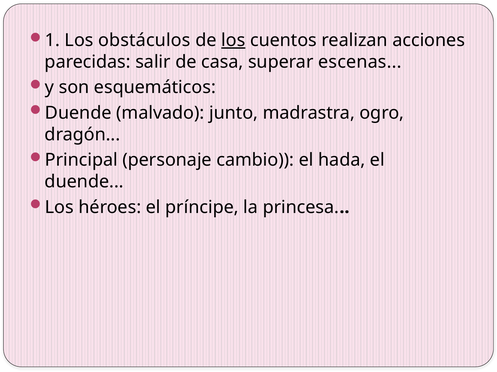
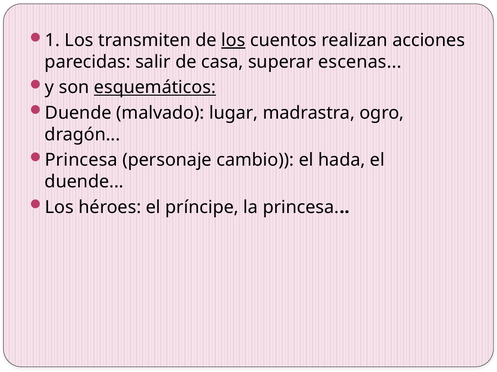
obstáculos: obstáculos -> transmiten (144, 40)
esquemáticos underline: none -> present (155, 88)
junto: junto -> lugar (234, 113)
Principal: Principal -> Princesa (81, 160)
